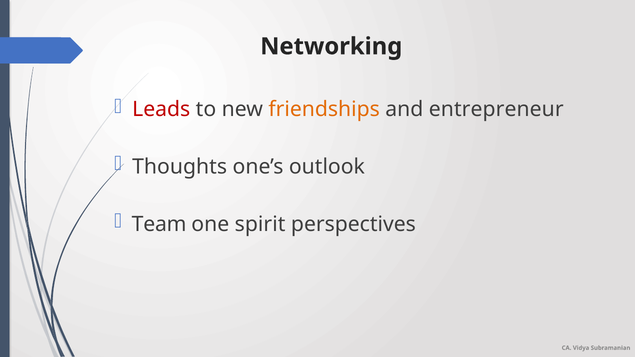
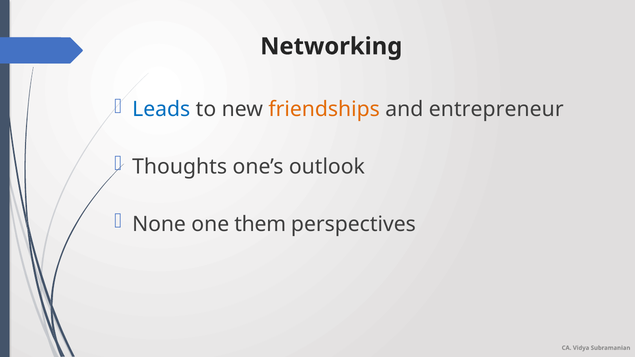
Leads colour: red -> blue (161, 109)
Team: Team -> None (159, 224)
spirit: spirit -> them (260, 224)
